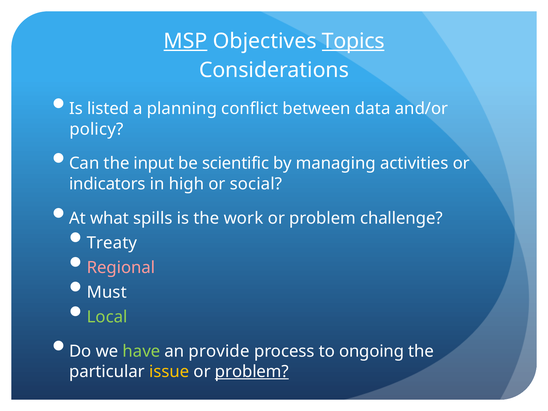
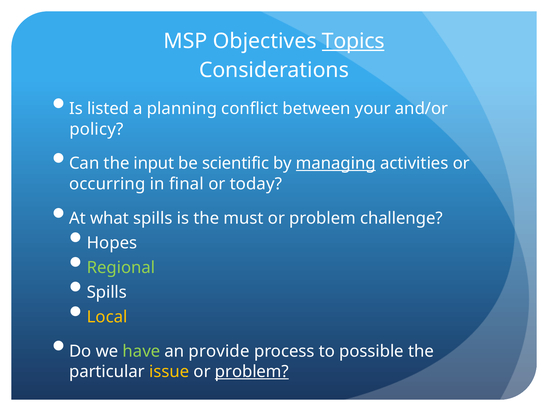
MSP underline: present -> none (186, 41)
data: data -> your (373, 109)
managing underline: none -> present (336, 163)
indicators: indicators -> occurring (107, 184)
high: high -> final (186, 184)
social: social -> today (256, 184)
work: work -> must (244, 218)
Treaty: Treaty -> Hopes (112, 243)
Regional colour: pink -> light green (121, 268)
Must: Must -> Spills (107, 292)
Local colour: light green -> yellow (107, 317)
ongoing: ongoing -> possible (372, 351)
